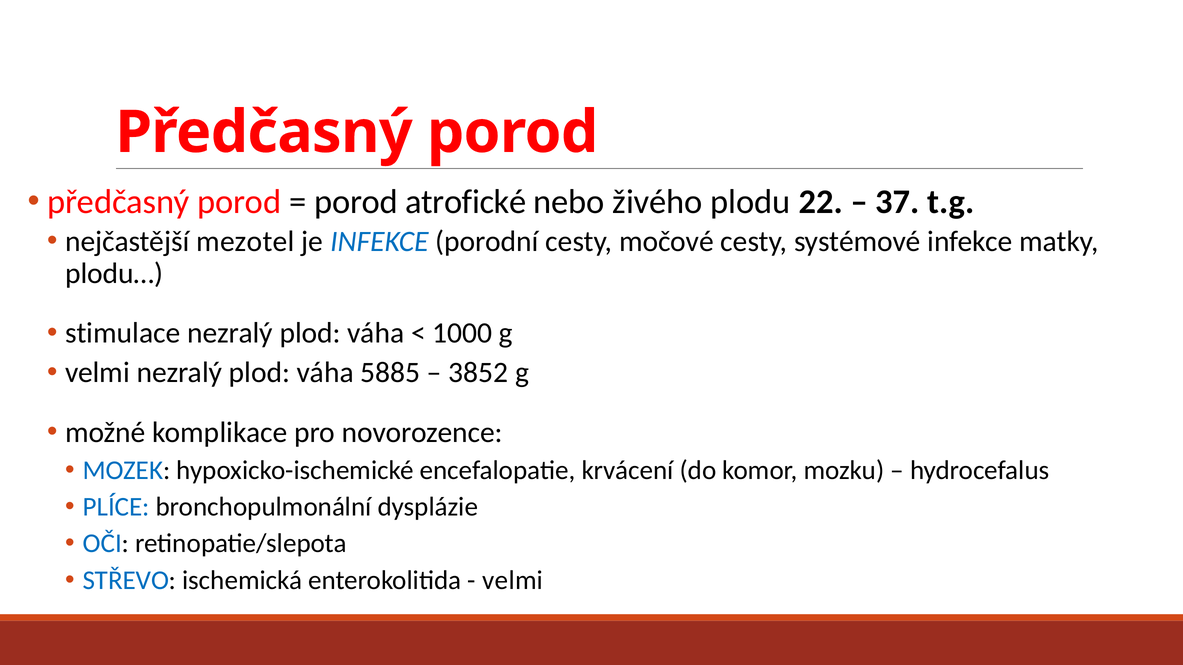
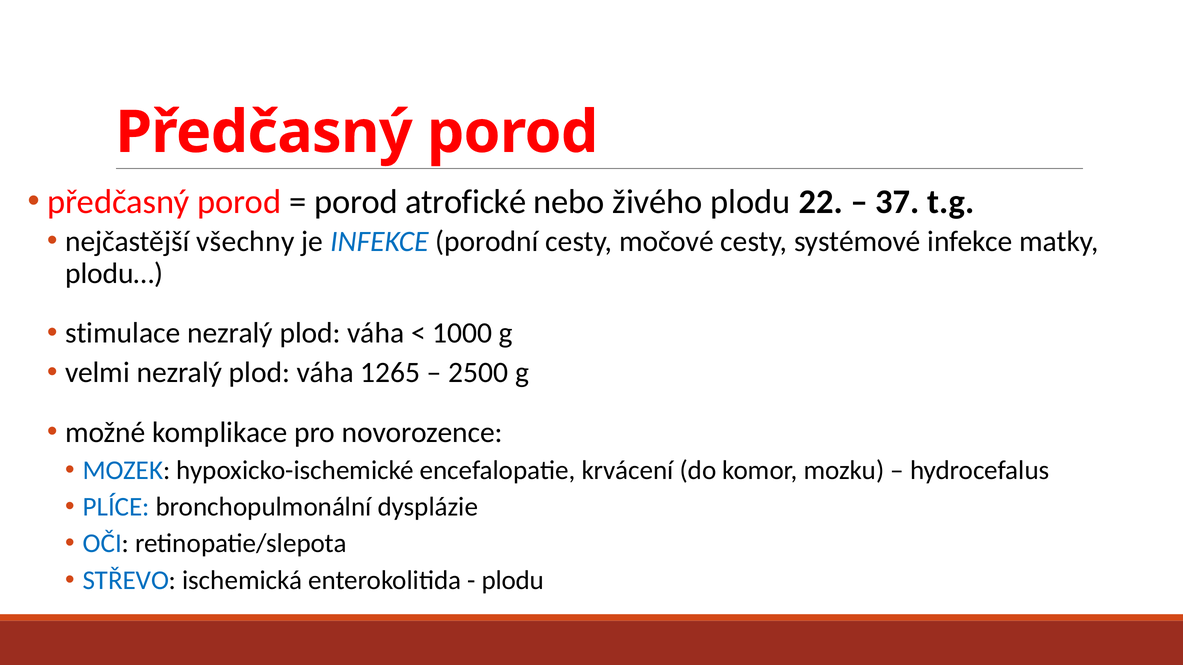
mezotel: mezotel -> všechny (245, 241)
5885: 5885 -> 1265 (390, 373)
3852: 3852 -> 2500 (478, 373)
velmi: velmi -> plodu (513, 581)
